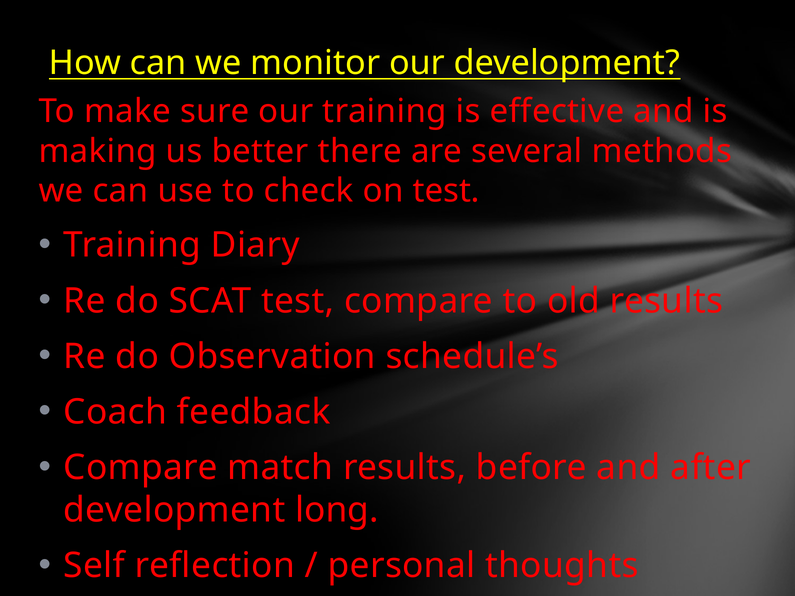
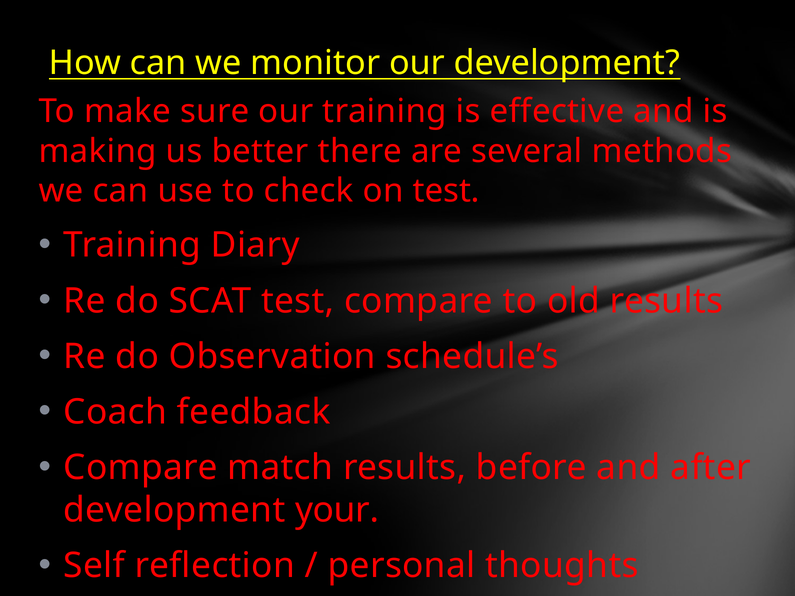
long: long -> your (337, 510)
